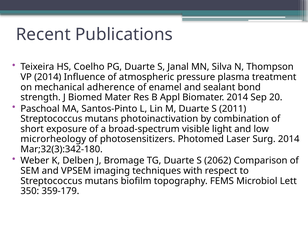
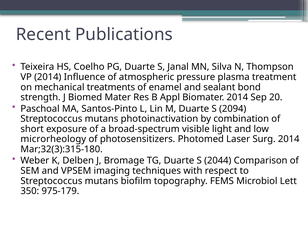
adherence: adherence -> treatments (111, 87)
2011: 2011 -> 2094 (233, 109)
Mar;32(3):342-180: Mar;32(3):342-180 -> Mar;32(3):315-180 (62, 149)
2062: 2062 -> 2044 (218, 161)
359-179: 359-179 -> 975-179 (60, 191)
